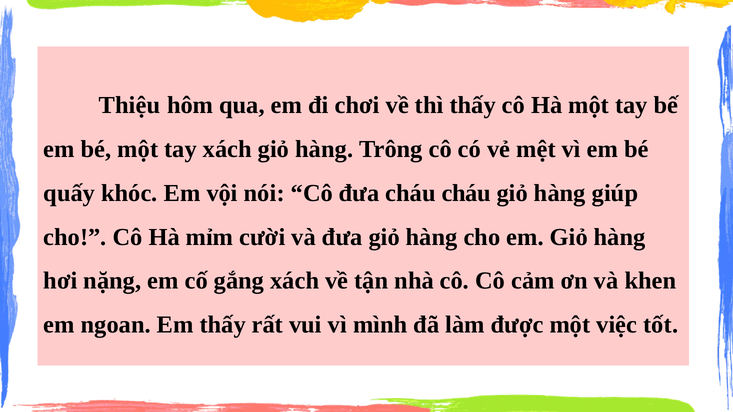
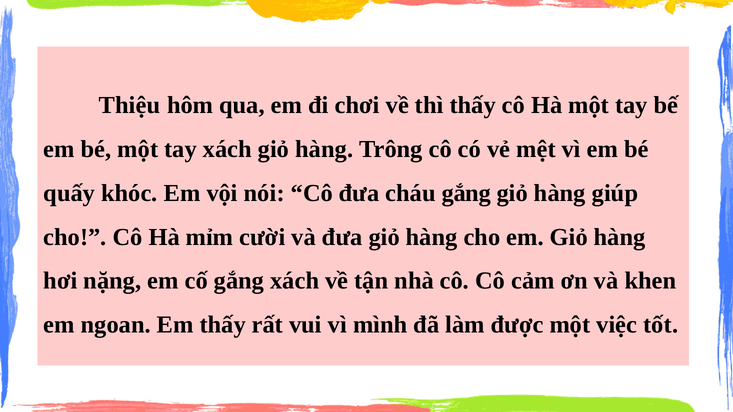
cháu cháu: cháu -> gắng (466, 193)
